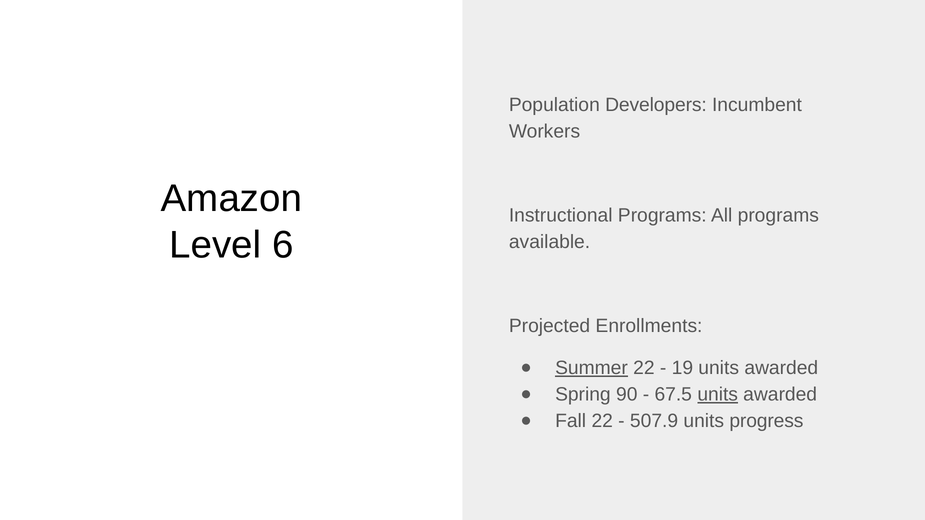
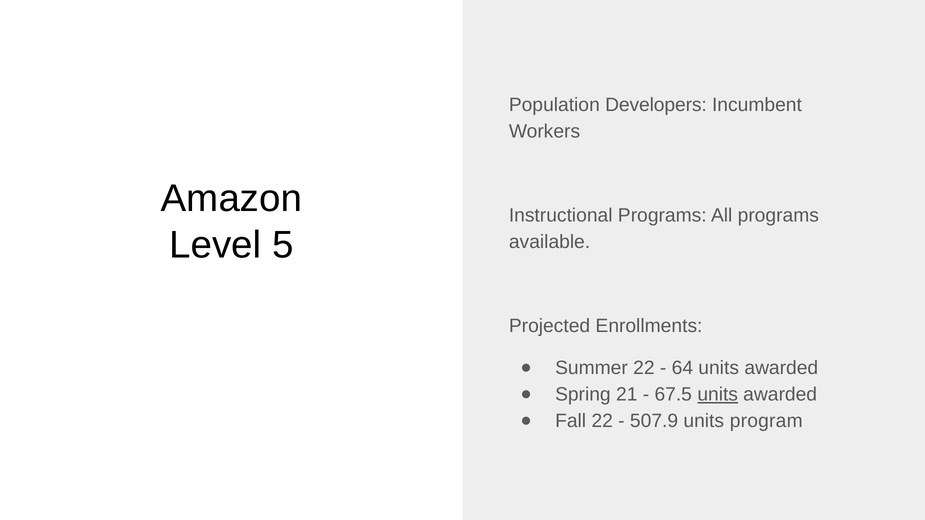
6: 6 -> 5 (283, 245)
Summer underline: present -> none (592, 368)
19: 19 -> 64 (682, 368)
90: 90 -> 21 (627, 395)
progress: progress -> program (766, 421)
